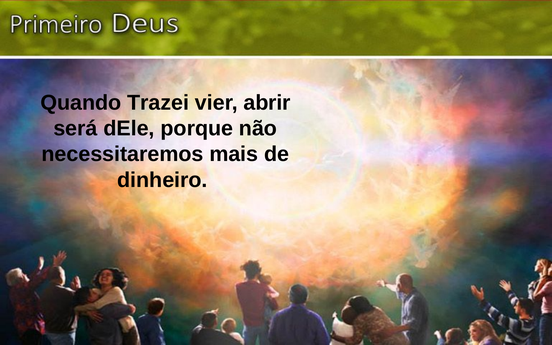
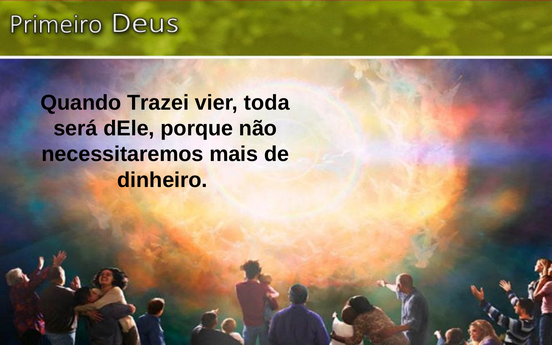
abrir: abrir -> toda (267, 103)
